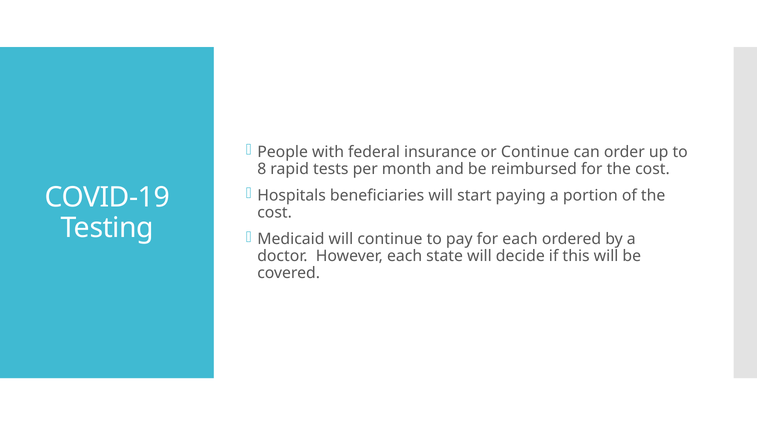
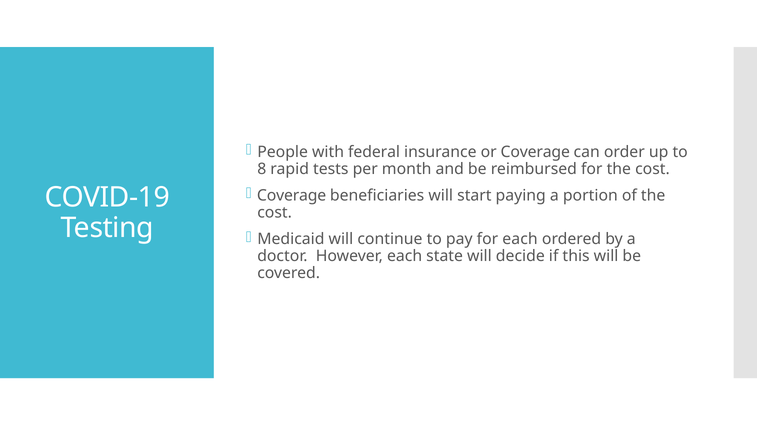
or Continue: Continue -> Coverage (535, 152)
Hospitals: Hospitals -> Coverage (292, 195)
